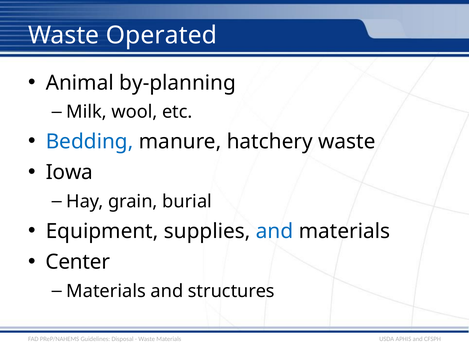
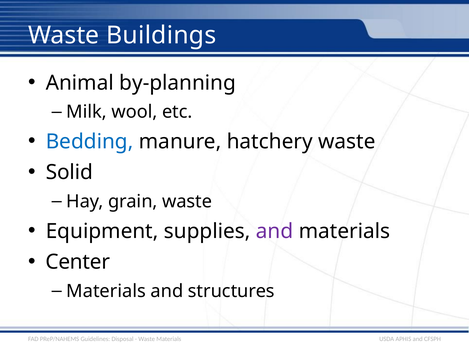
Operated: Operated -> Buildings (161, 35)
Iowa: Iowa -> Solid (69, 172)
grain burial: burial -> waste (187, 201)
and colour: blue -> purple (275, 231)
